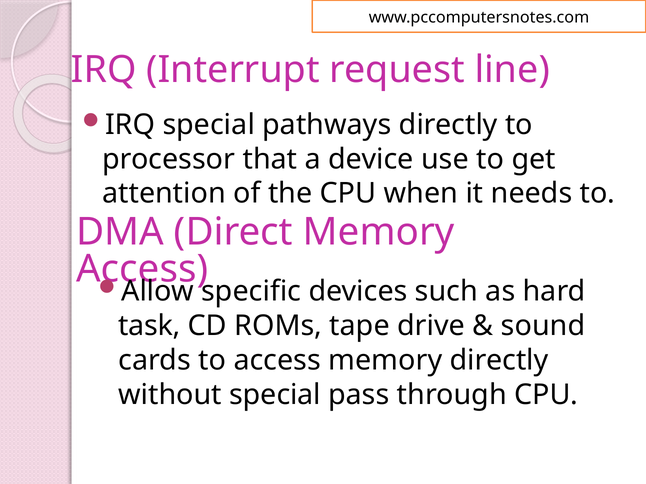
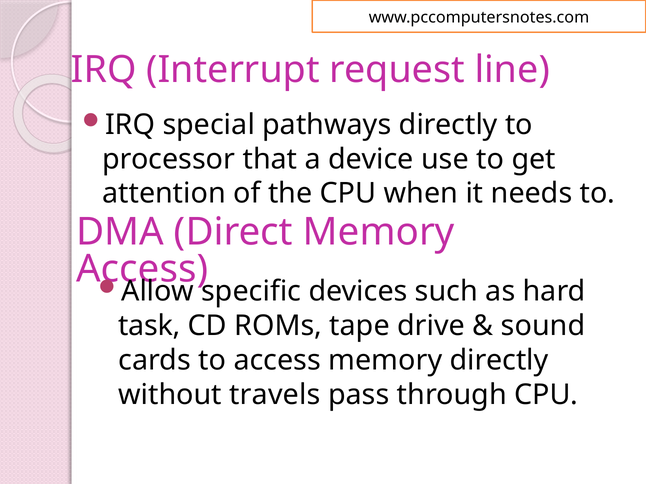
without special: special -> travels (275, 395)
